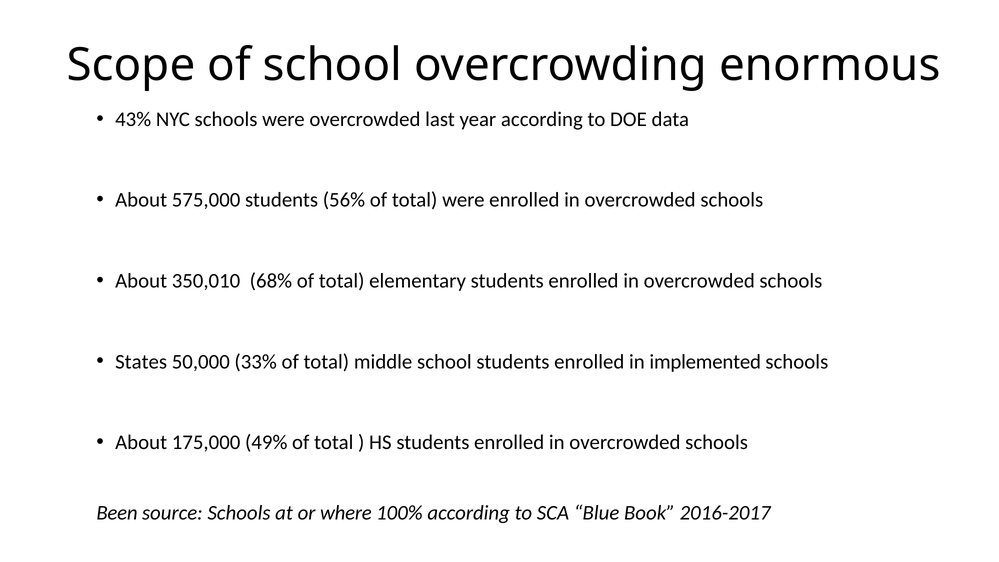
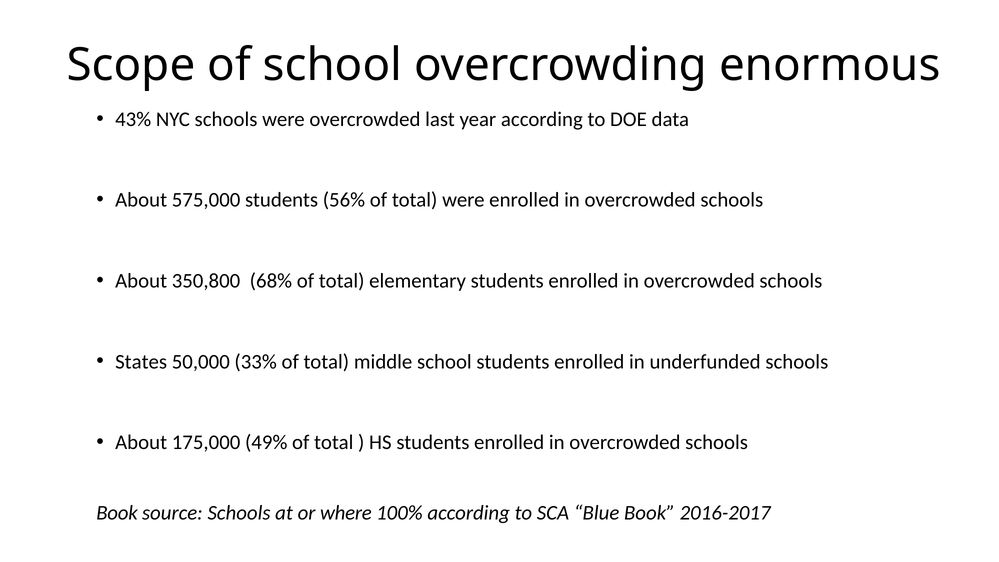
350,010: 350,010 -> 350,800 (206, 281)
implemented: implemented -> underfunded (705, 362)
Been: Been -> Book (117, 513)
